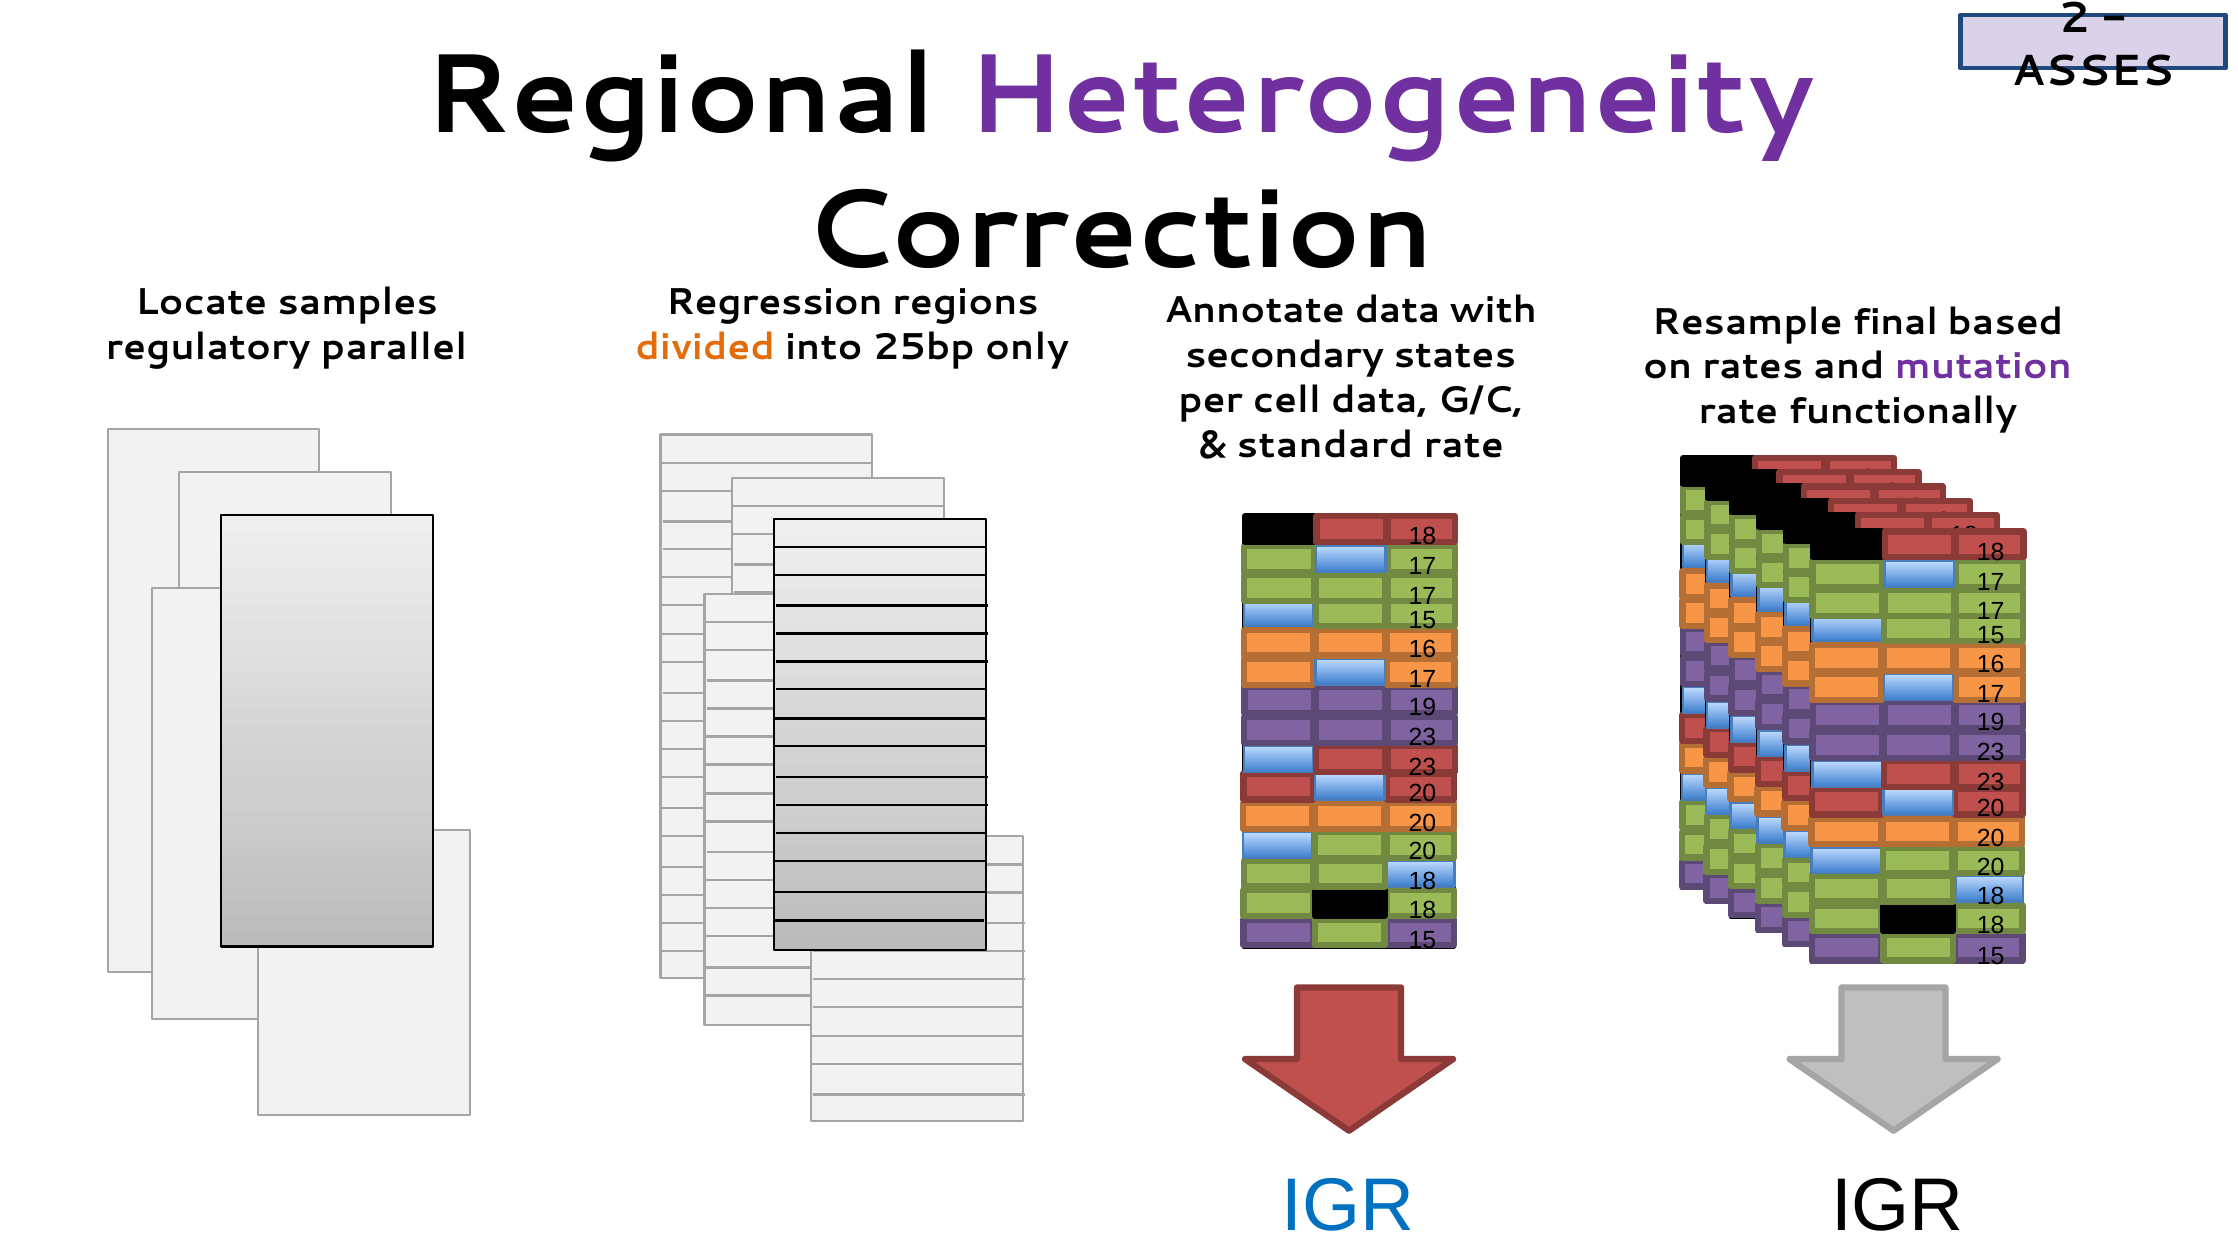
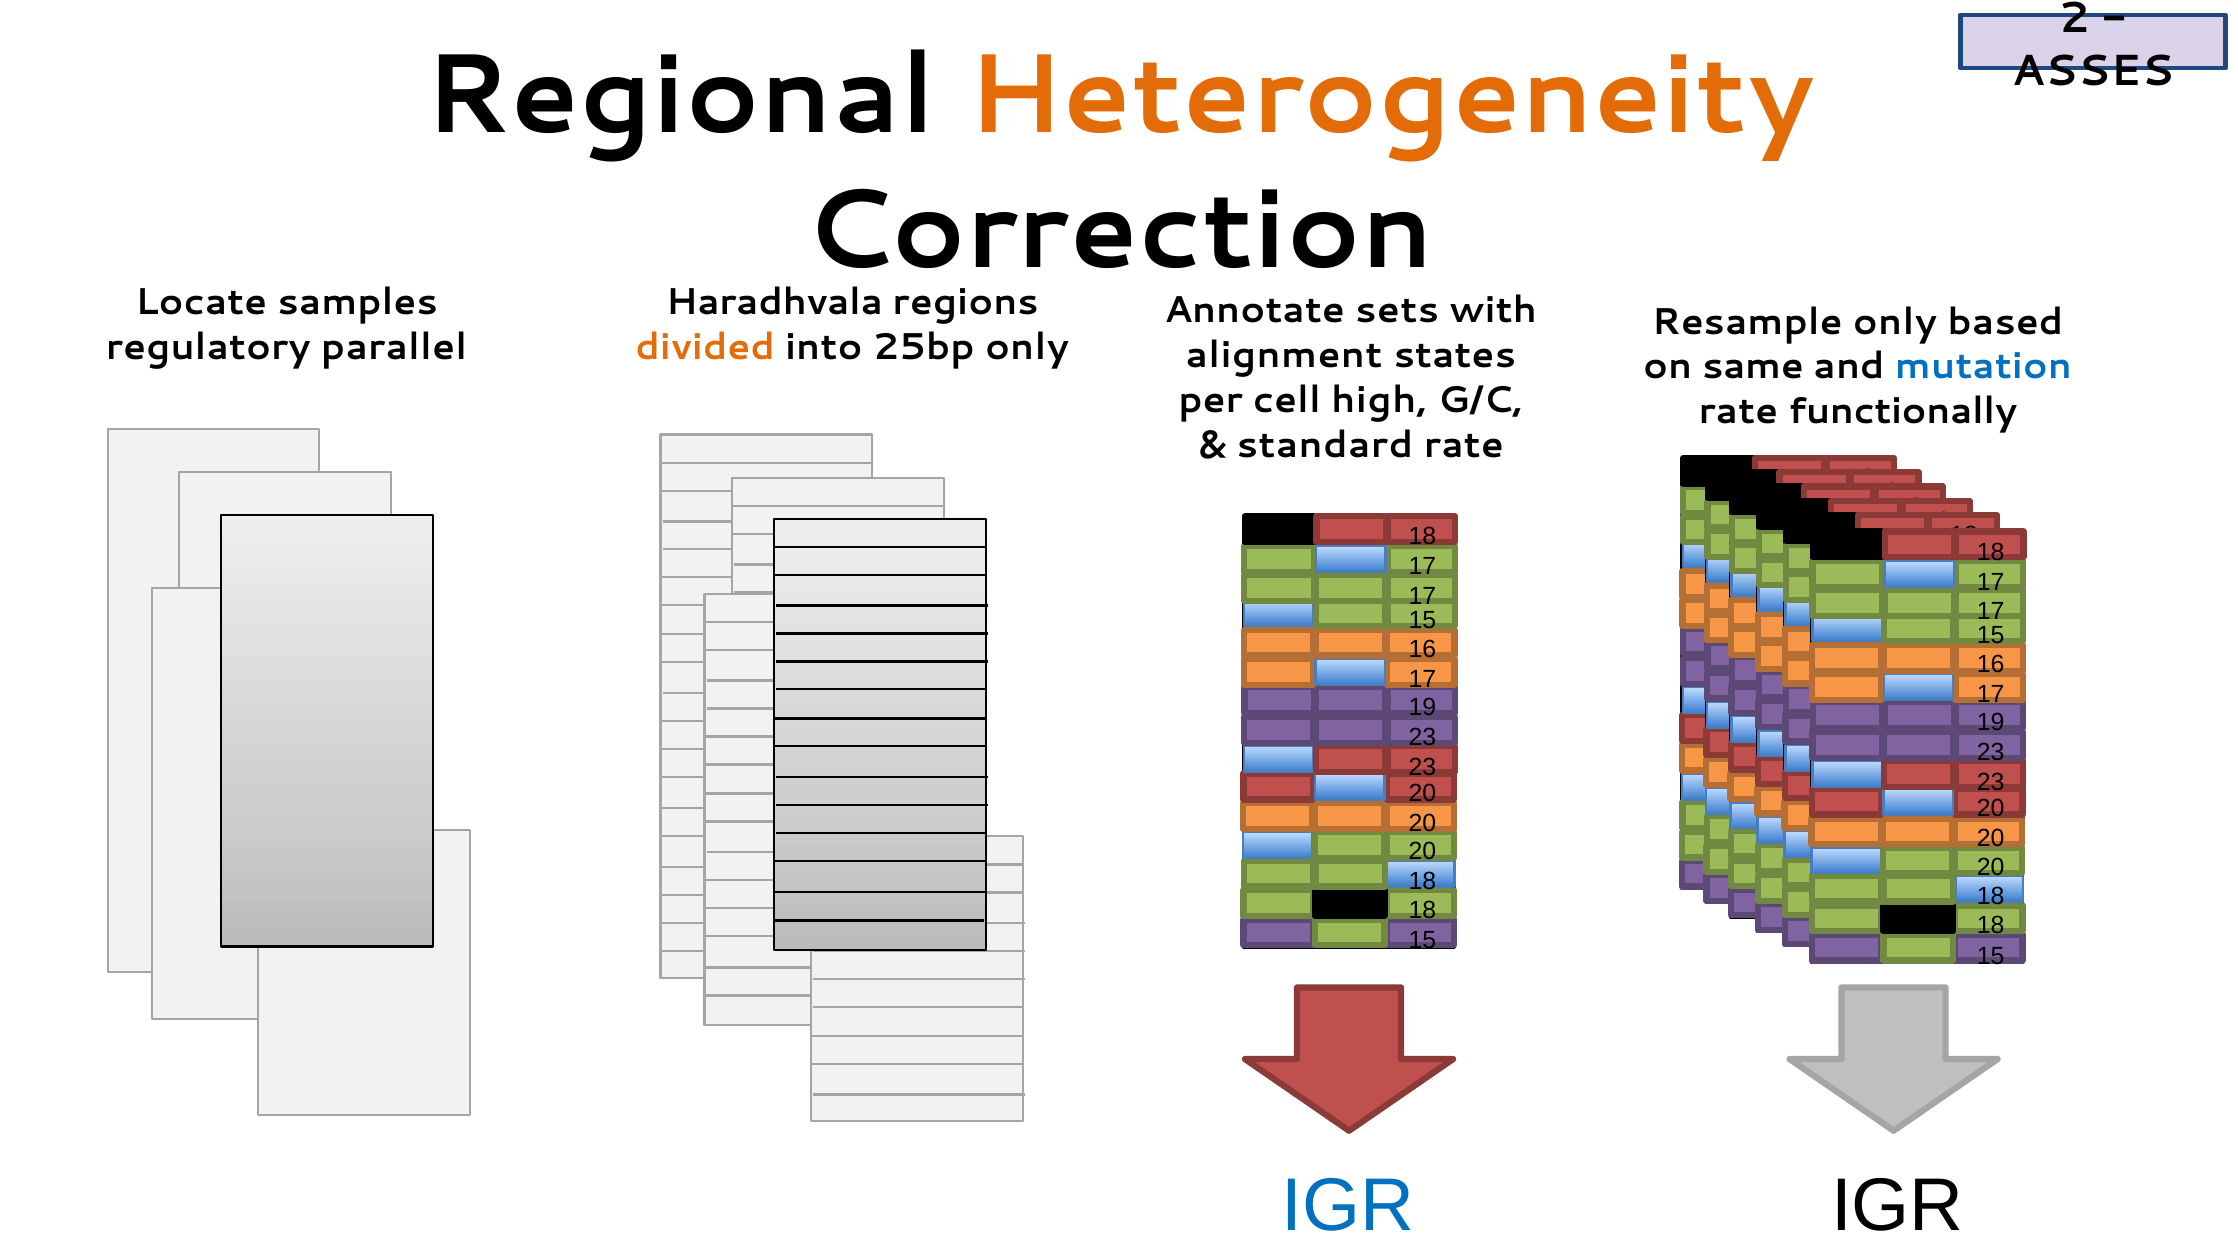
Heterogeneity colour: purple -> orange (1390, 96)
Regression: Regression -> Haradhvala (774, 303)
Annotate data: data -> sets (1397, 311)
Resample final: final -> only (1895, 322)
secondary: secondary -> alignment (1284, 355)
rates: rates -> same (1753, 367)
mutation colour: purple -> blue (1983, 367)
cell data: data -> high (1379, 400)
